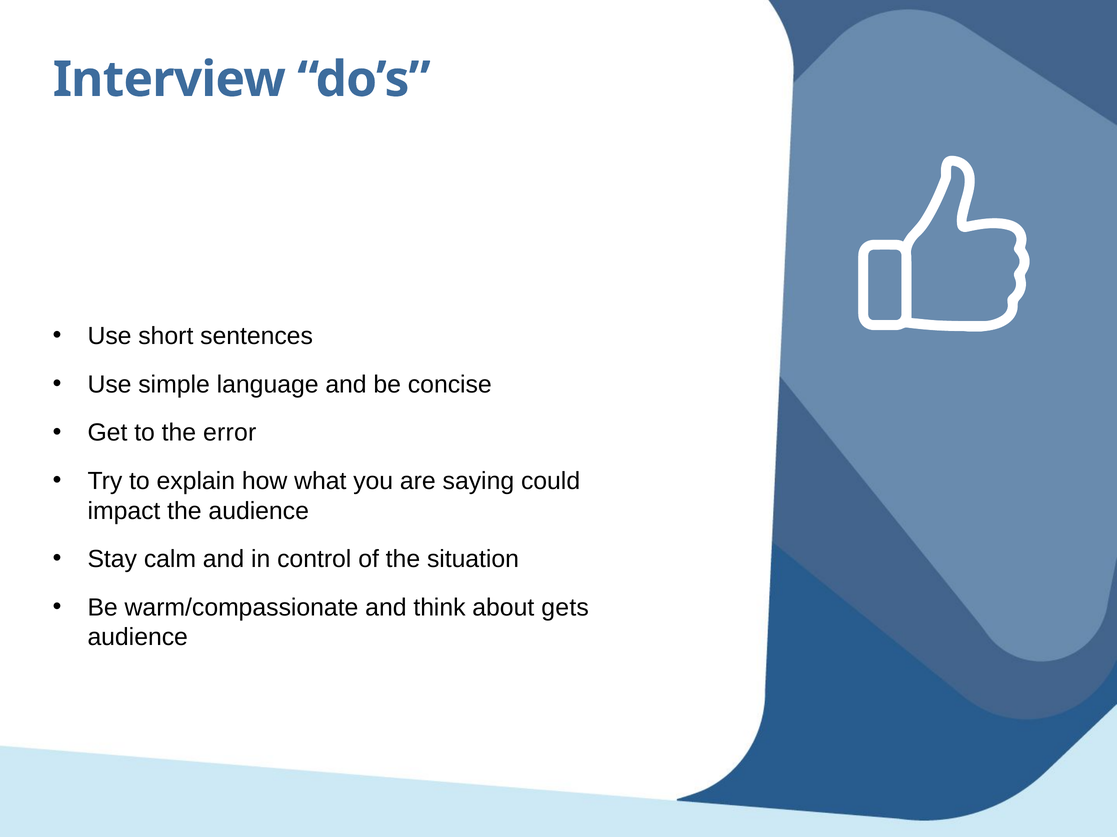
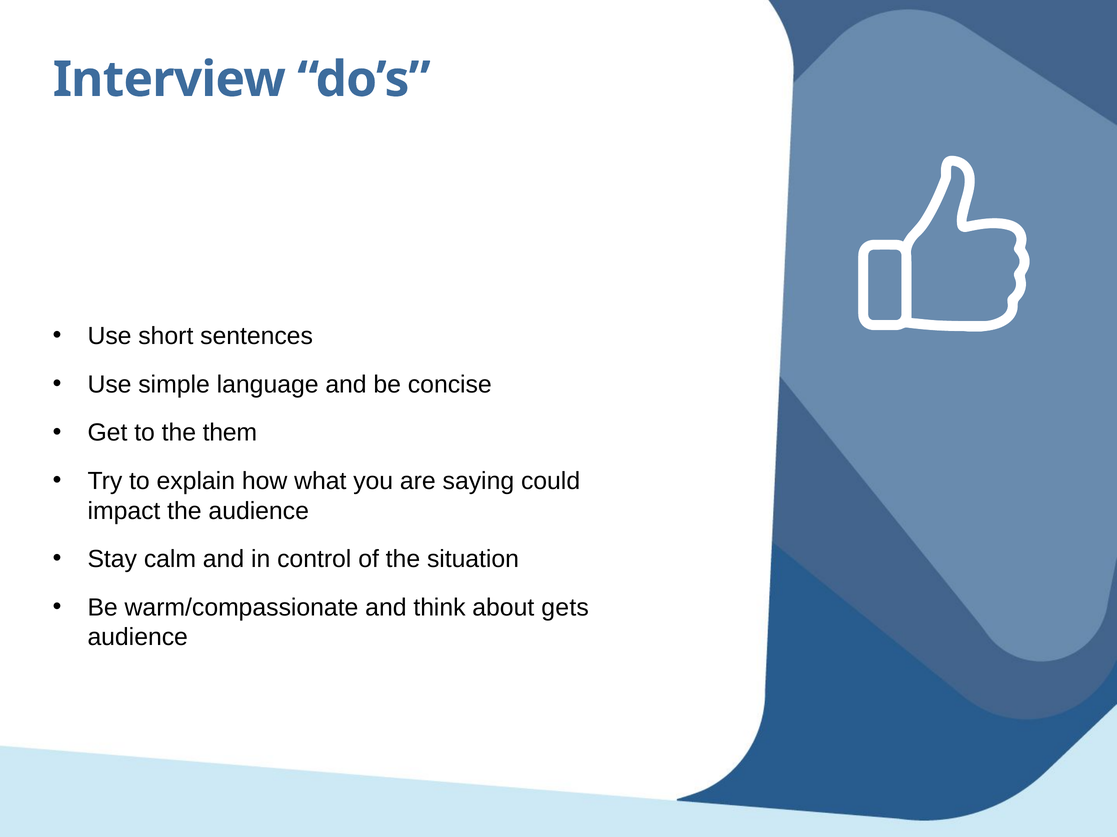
error: error -> them (230, 433)
